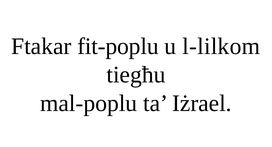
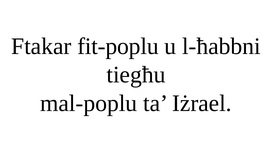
l-lilkom: l-lilkom -> l-ħabbni (221, 46)
